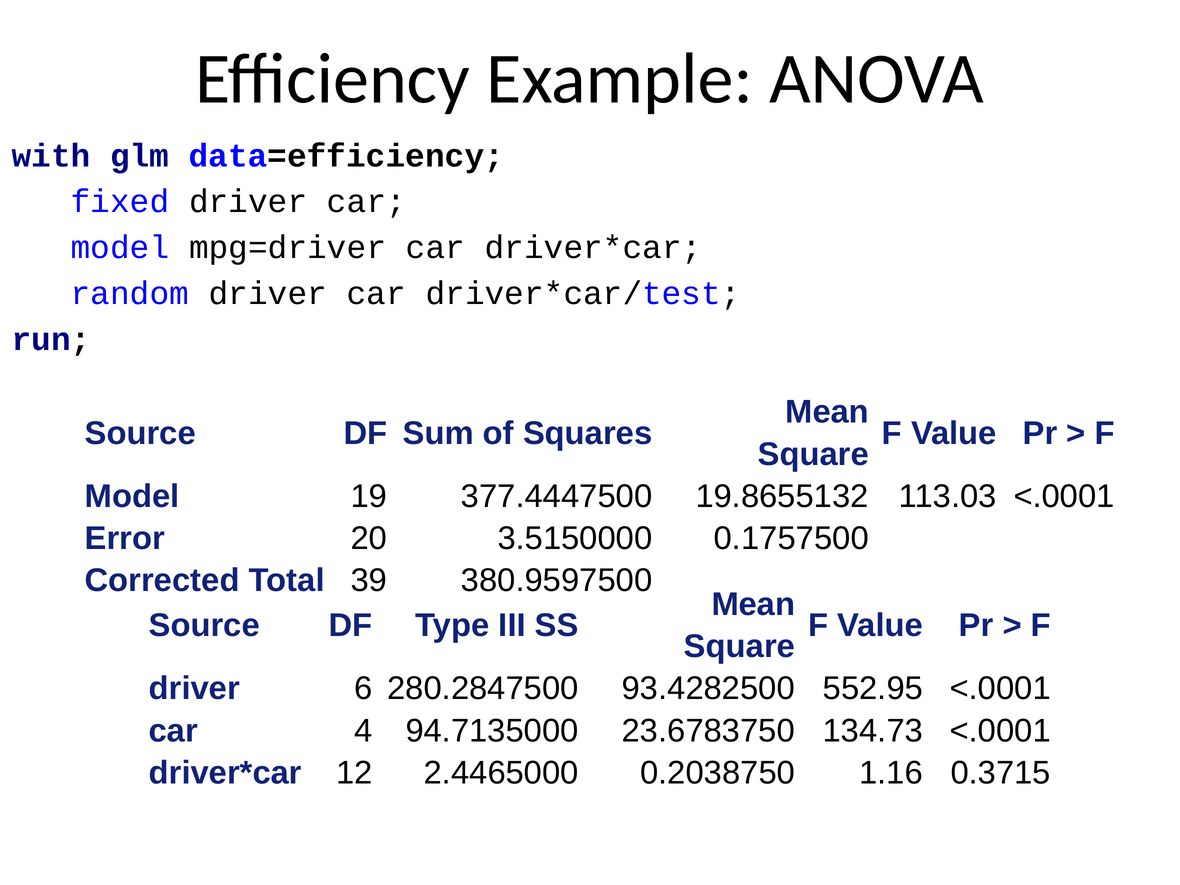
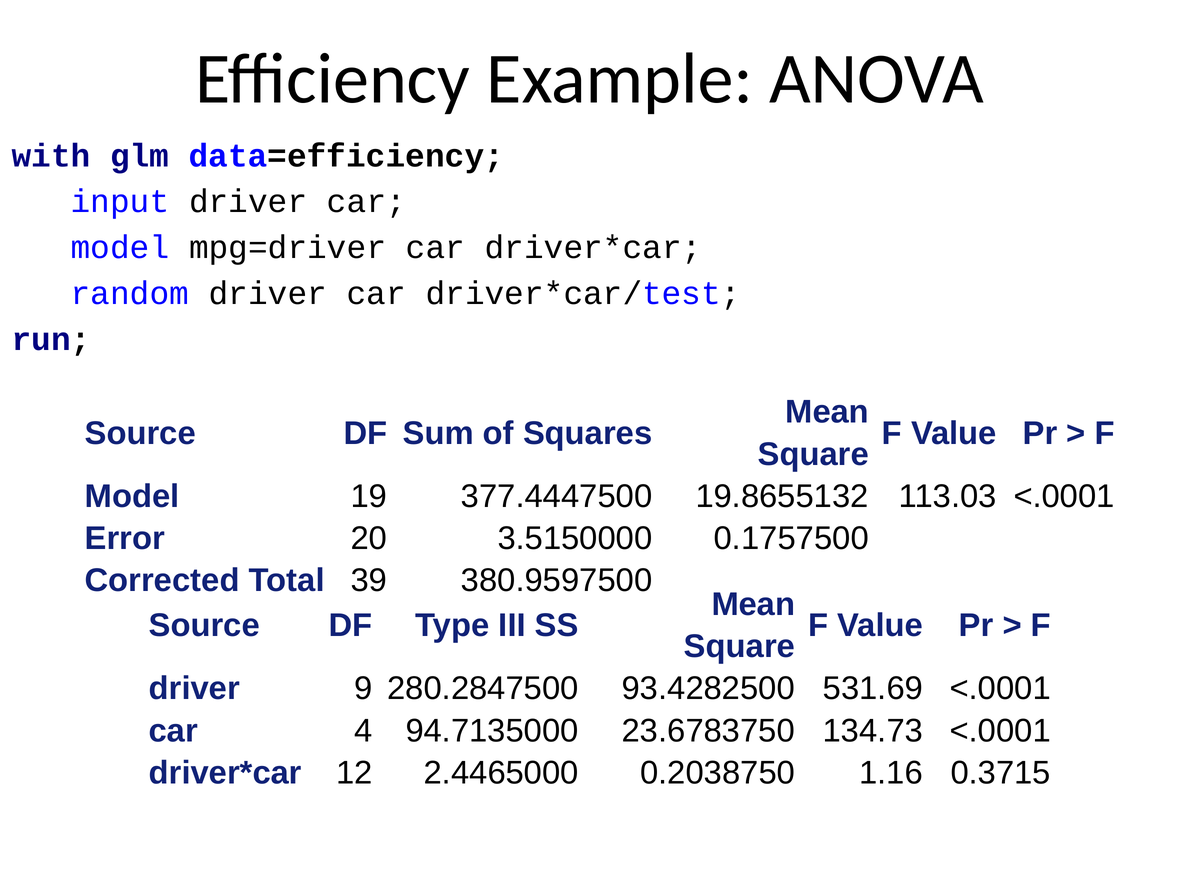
fixed: fixed -> input (120, 202)
6: 6 -> 9 (364, 689)
552.95: 552.95 -> 531.69 (873, 689)
